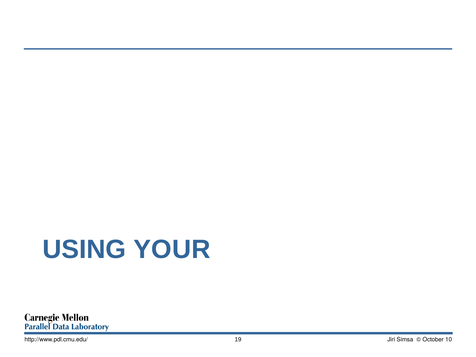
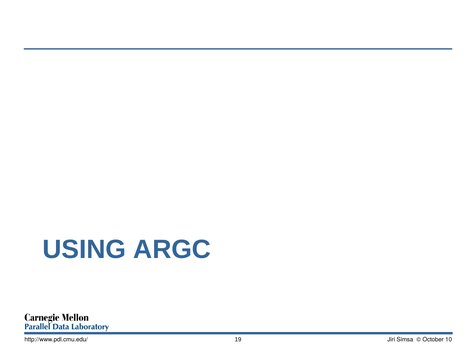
YOUR: YOUR -> ARGC (172, 249)
